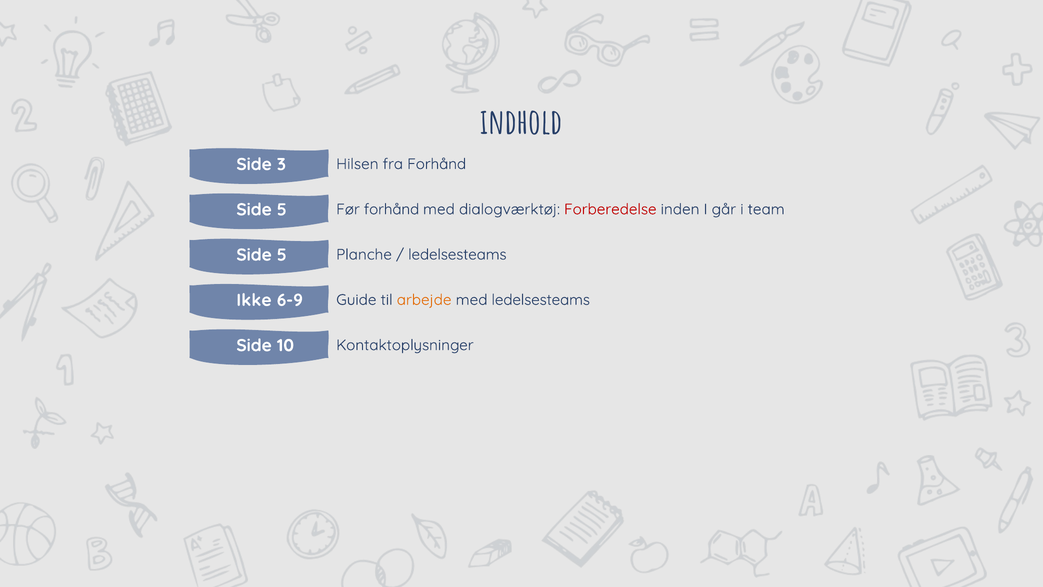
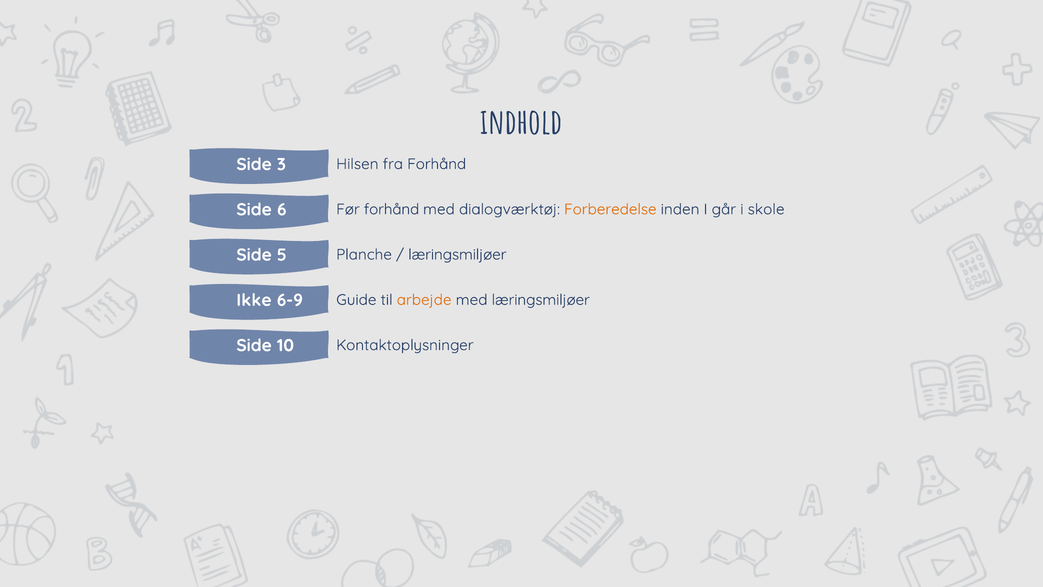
5: 5 -> 6 (282, 210)
Forberedelse colour: red -> orange (610, 209)
team: team -> skole (766, 209)
ledelsesteams: ledelsesteams -> læringsmiljøer (457, 254)
med ledelsesteams: ledelsesteams -> læringsmiljøer (541, 300)
